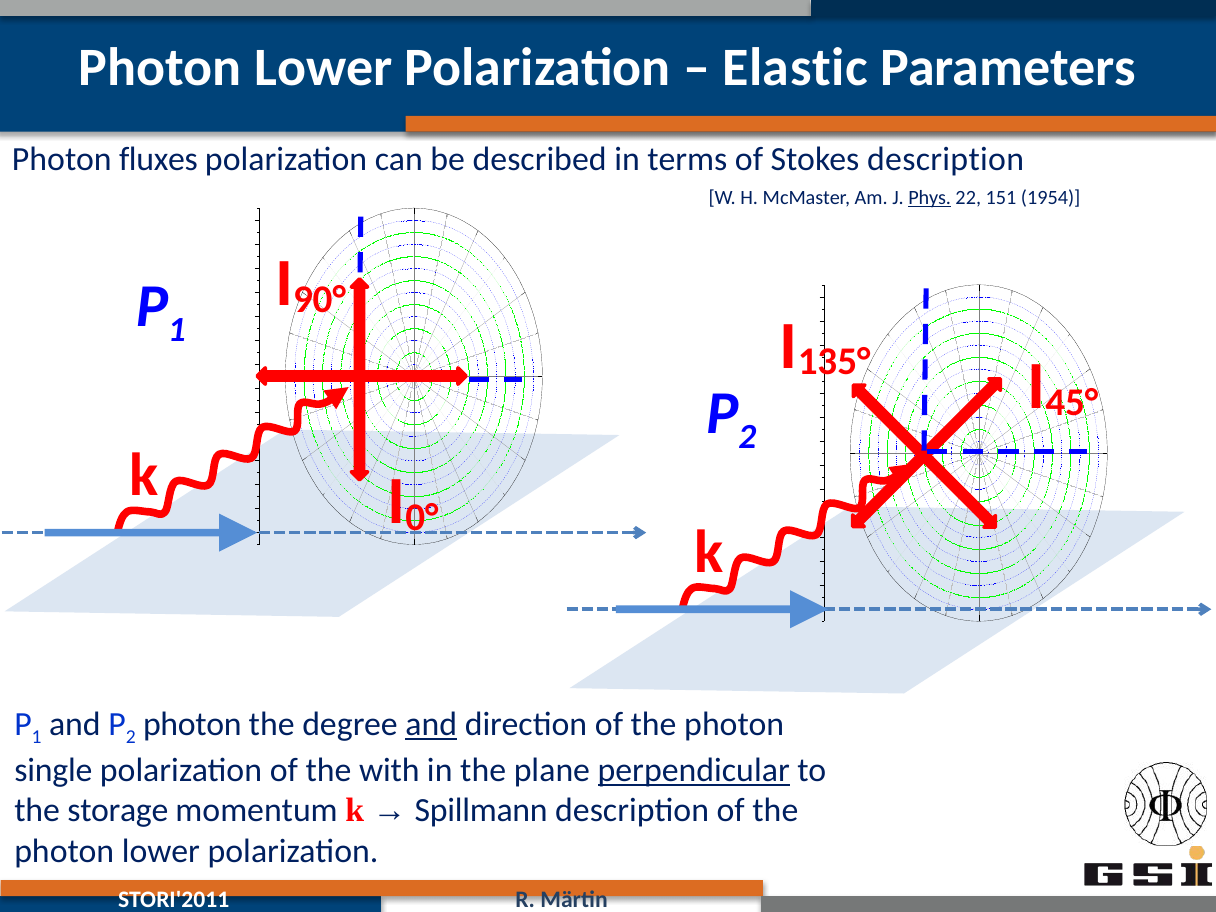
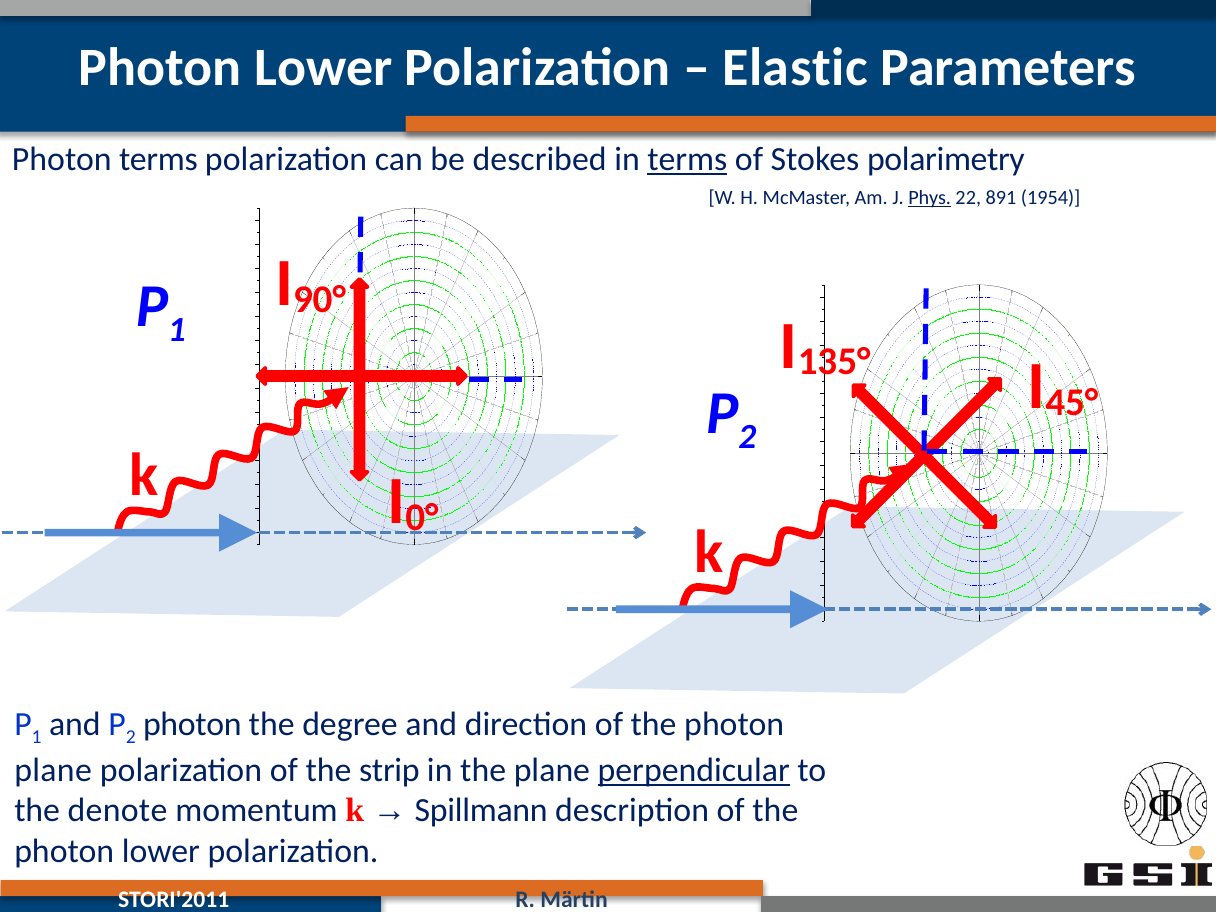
Photon fluxes: fluxes -> terms (158, 159)
terms underline: none -> present (687, 159)
Stokes description: description -> polarimetry (946, 159)
151: 151 -> 891 (1001, 198)
and underline: present -> none (431, 724)
single: single -> plane (53, 770)
with: with -> strip (389, 770)
storage: storage -> denote (118, 811)
